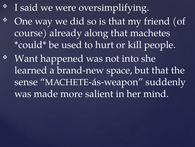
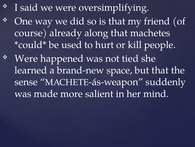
Want: Want -> Were (26, 58)
into: into -> tied (130, 58)
